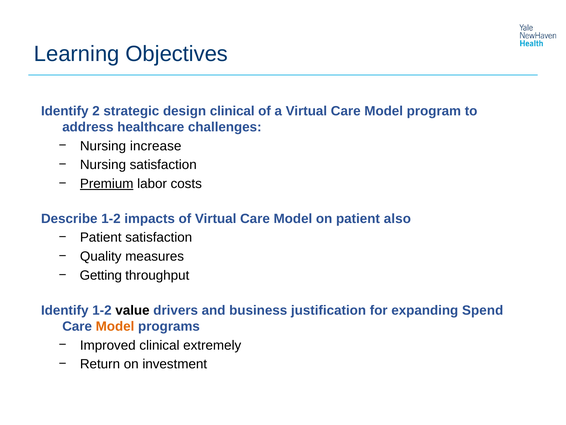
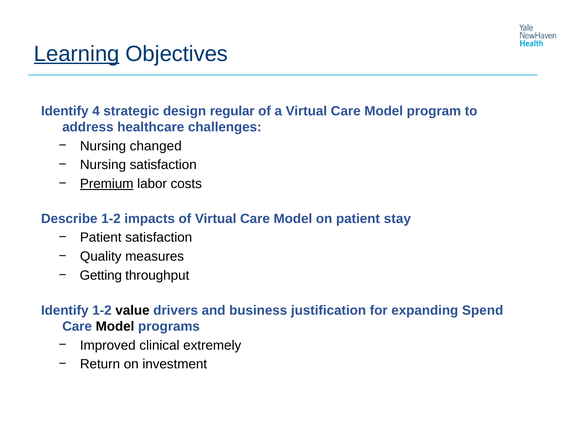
Learning underline: none -> present (77, 54)
2: 2 -> 4 (96, 111)
design clinical: clinical -> regular (232, 111)
increase: increase -> changed (156, 146)
also: also -> stay (397, 218)
Model colour: orange -> black (115, 326)
